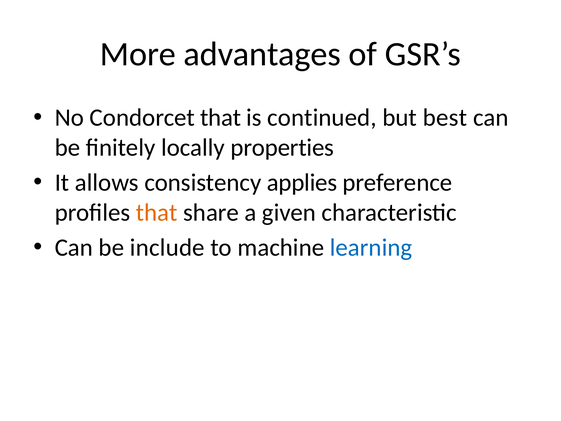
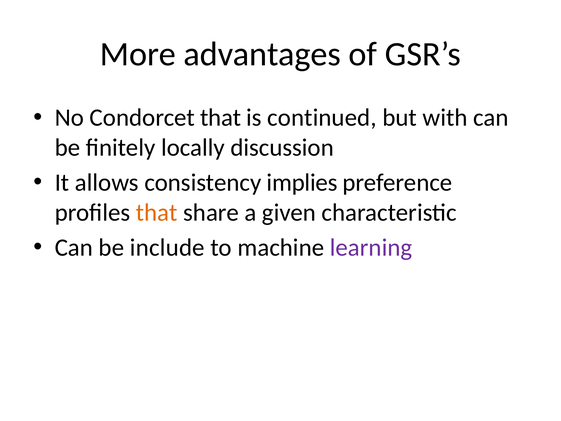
best: best -> with (445, 118)
properties: properties -> discussion (282, 148)
applies: applies -> implies (302, 183)
learning colour: blue -> purple (371, 247)
